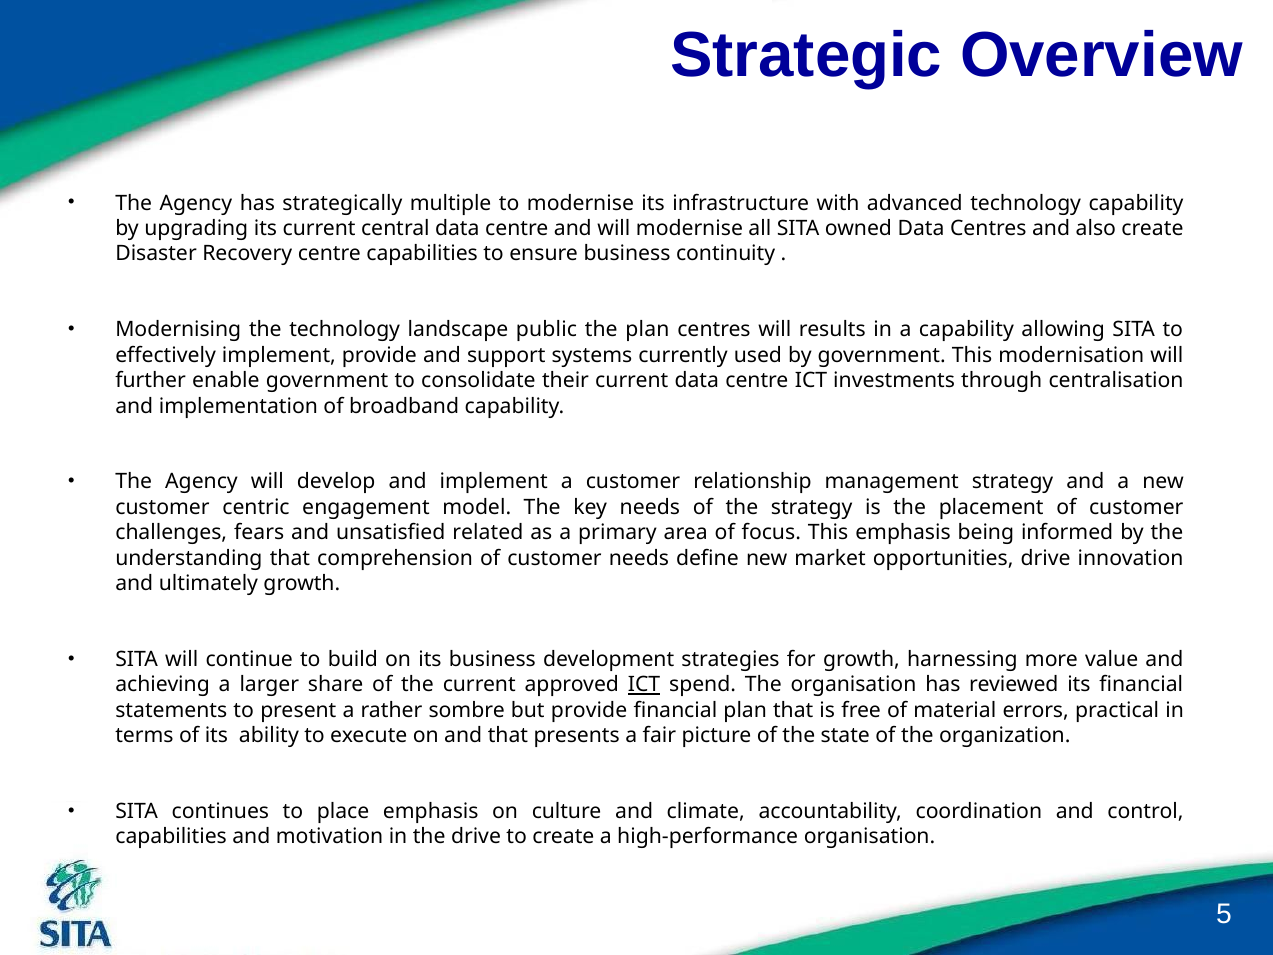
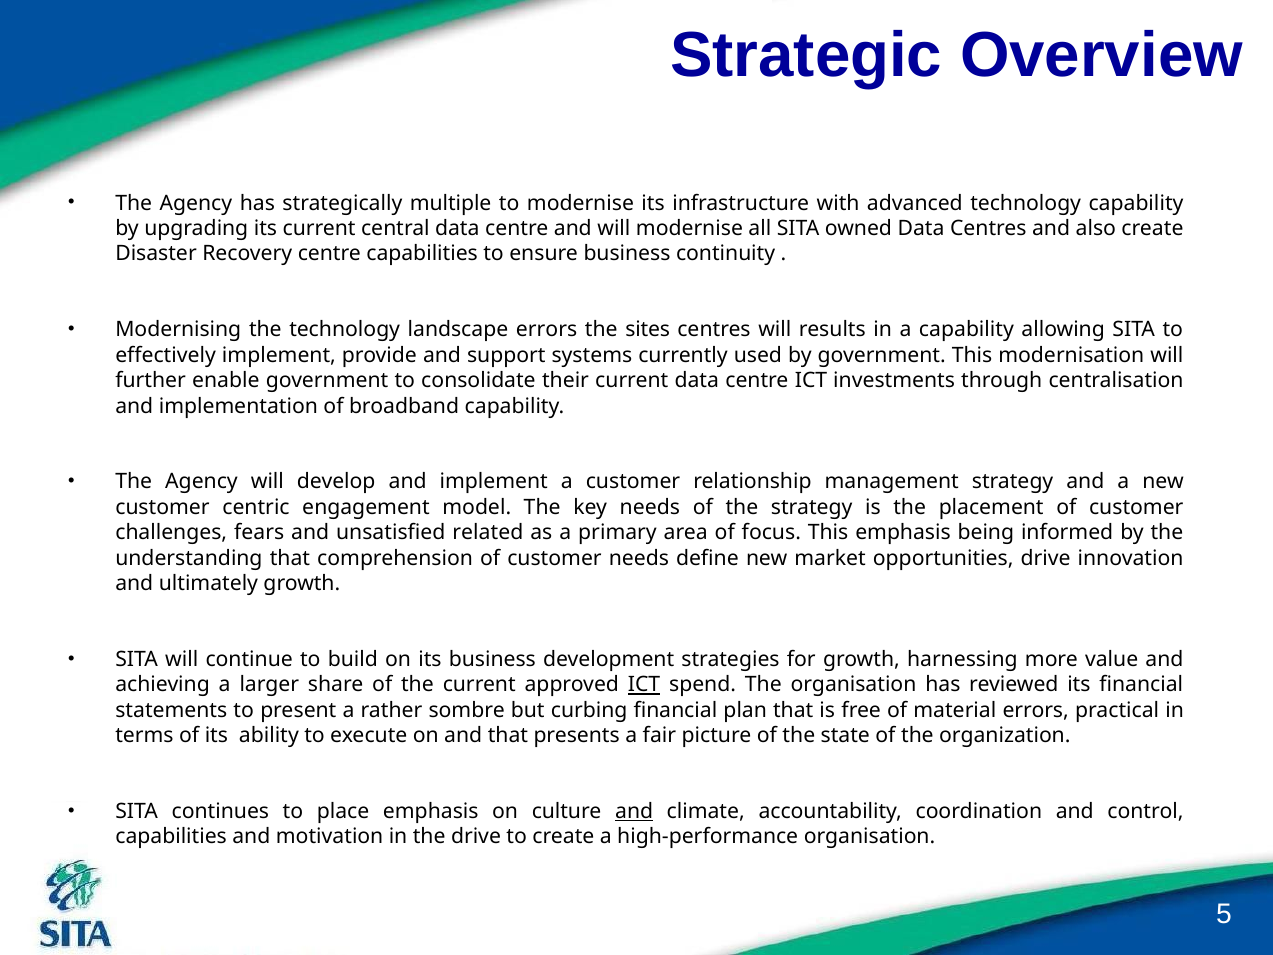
landscape public: public -> errors (547, 330)
the plan: plan -> sites (648, 330)
but provide: provide -> curbing (589, 710)
and underline: none -> present (634, 811)
